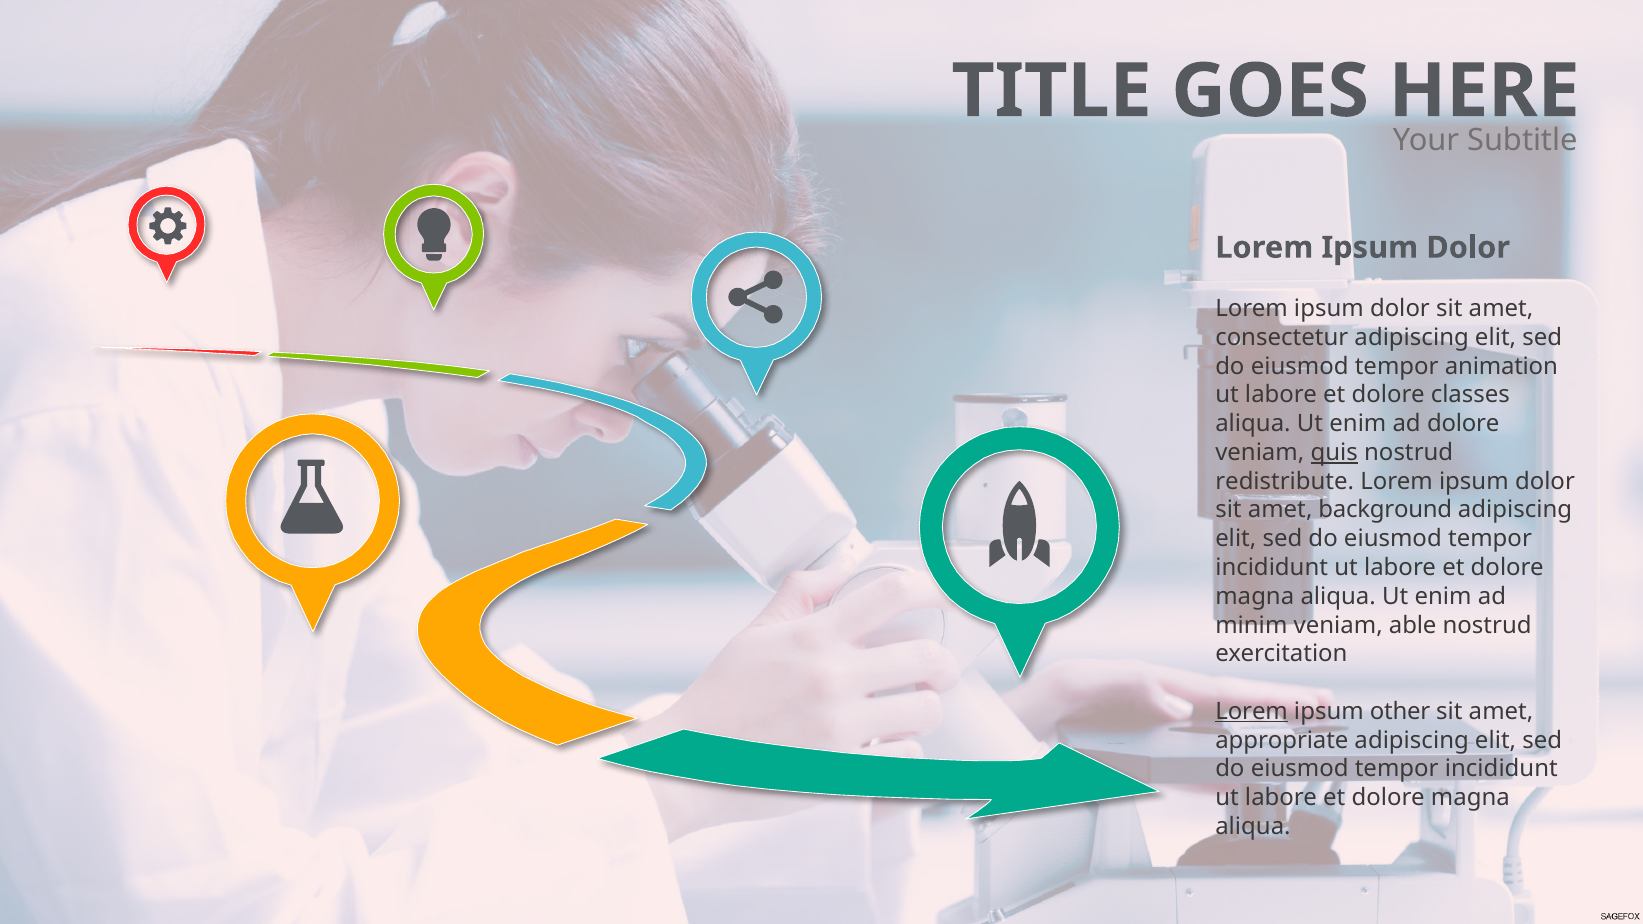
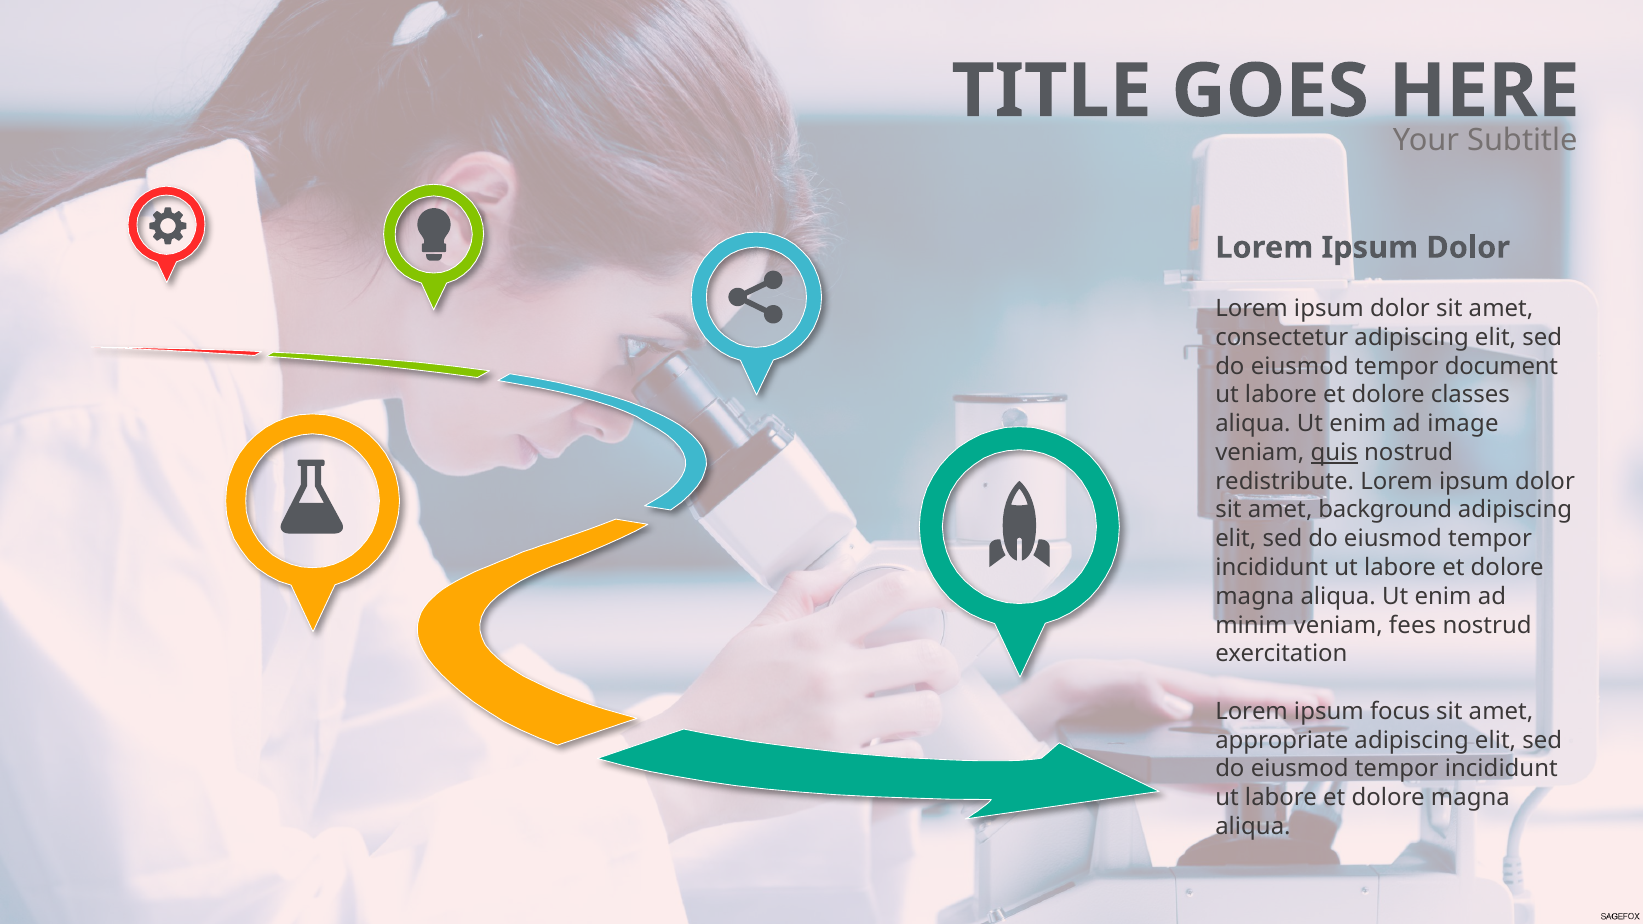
animation: animation -> document (1501, 366)
ad dolore: dolore -> image (1463, 424)
able: able -> fees (1413, 625)
Lorem underline: present -> none (1252, 712)
other: other -> focus (1400, 712)
